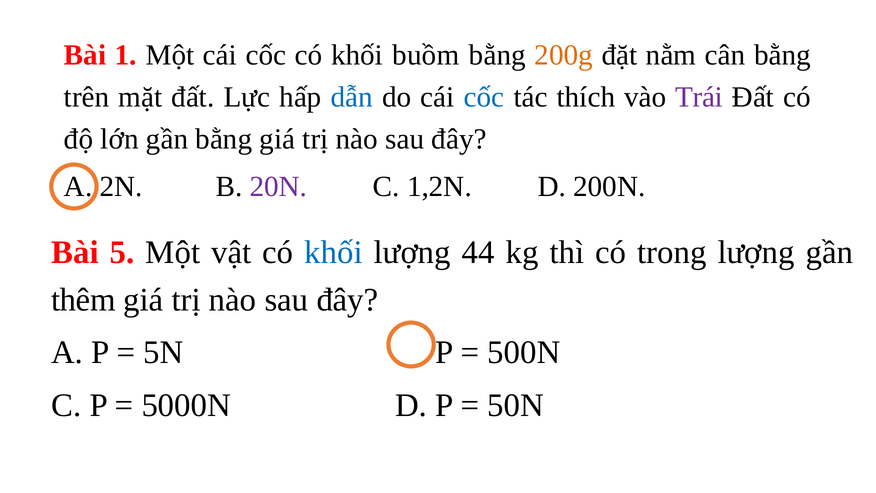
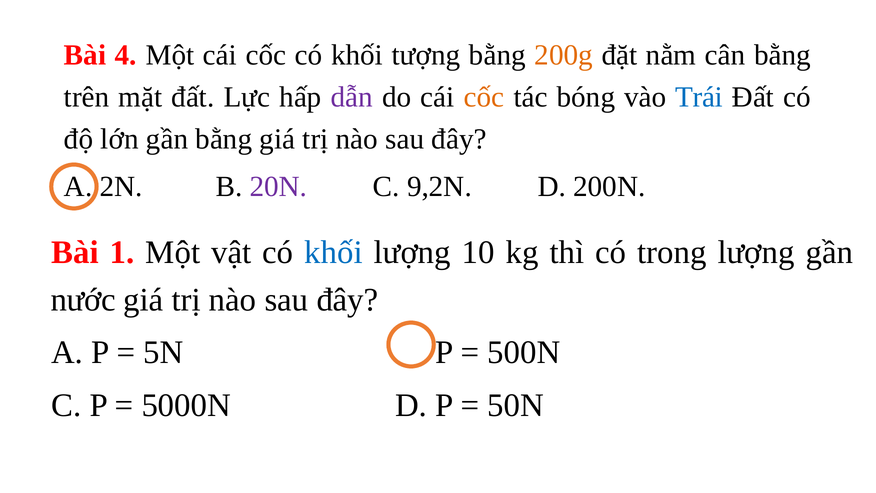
1: 1 -> 4 (126, 55)
buồm: buồm -> tượng (426, 55)
dẫn colour: blue -> purple (352, 97)
cốc colour: blue -> orange (484, 97)
thích: thích -> bóng (586, 97)
Trái colour: purple -> blue (699, 97)
1,2N: 1,2N -> 9,2N (439, 187)
5: 5 -> 1 (122, 252)
44: 44 -> 10 (478, 252)
thêm: thêm -> nước (83, 300)
